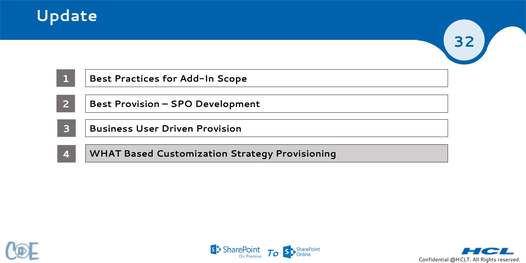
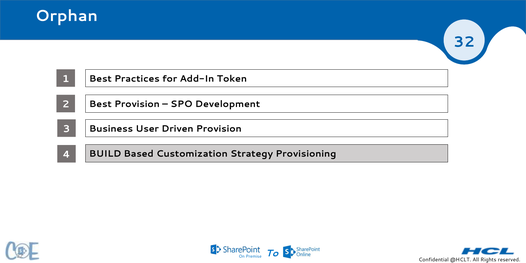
Update: Update -> Orphan (67, 16)
Scope: Scope -> Token (232, 79)
WHAT: WHAT -> BUILD (105, 154)
